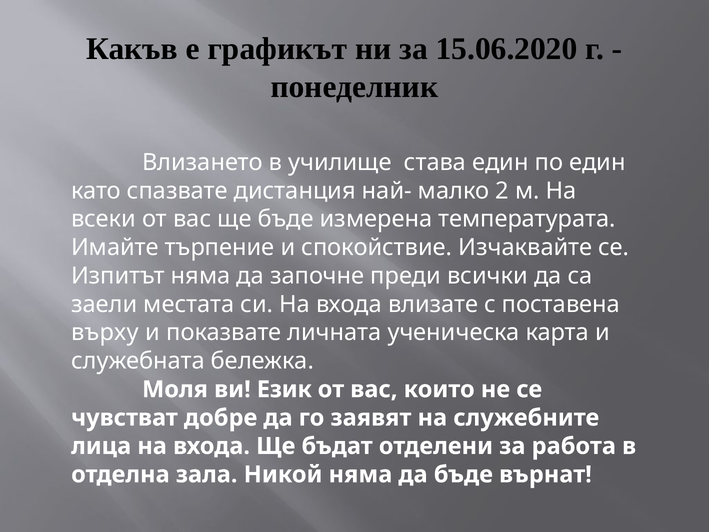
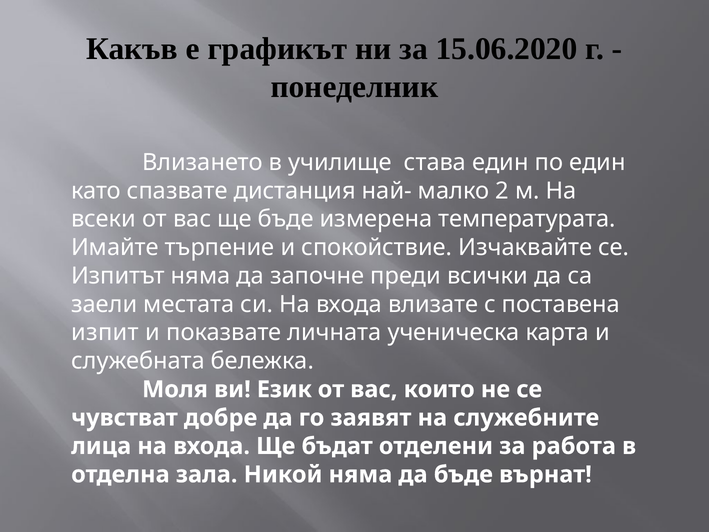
върху: върху -> изпит (105, 333)
